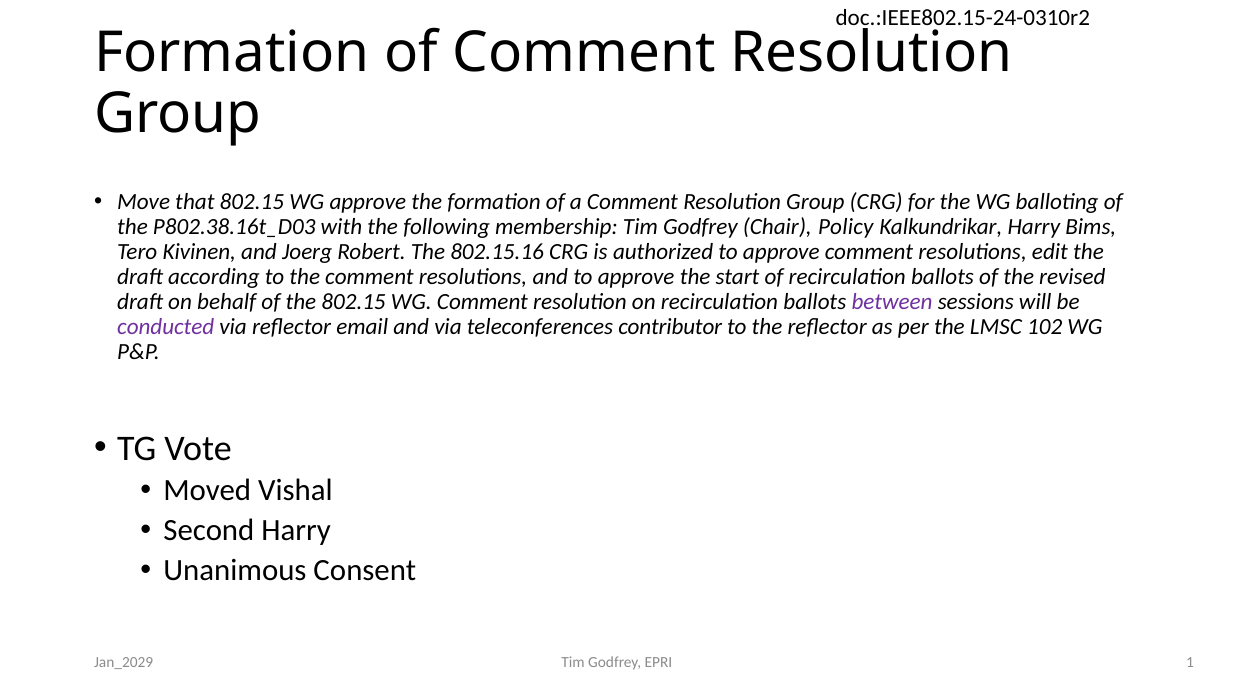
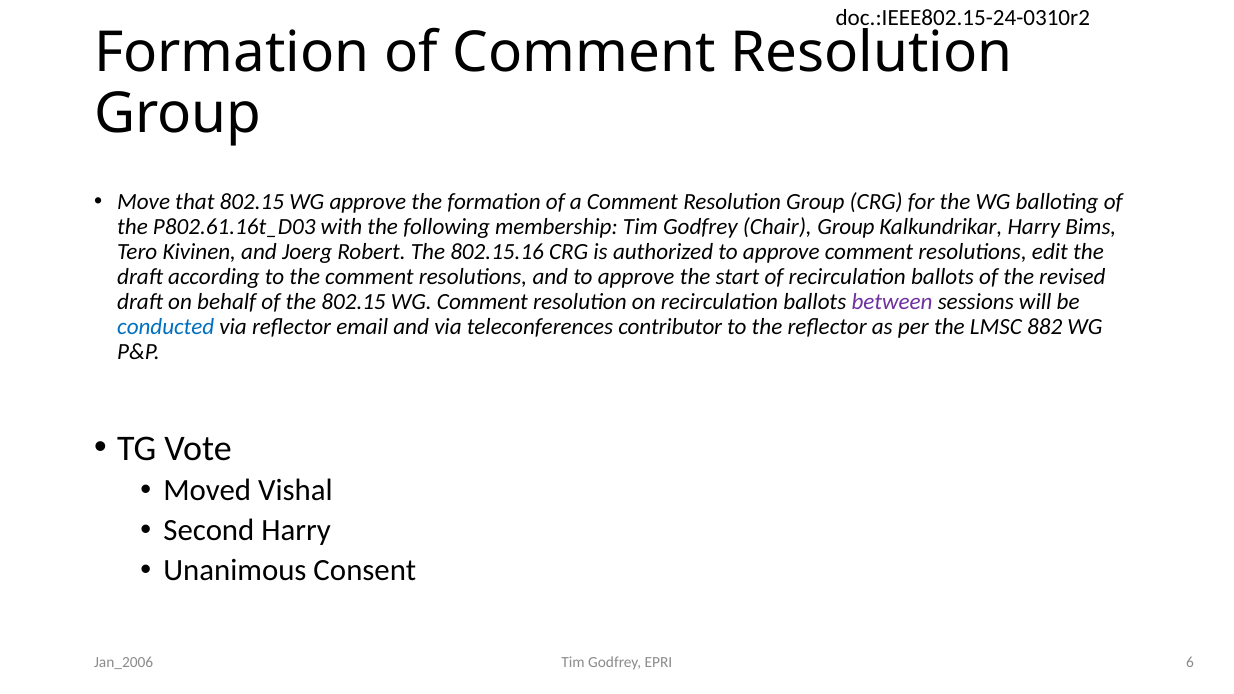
P802.38.16t_D03: P802.38.16t_D03 -> P802.61.16t_D03 (234, 227)
Chair Policy: Policy -> Group (846, 227)
conducted colour: purple -> blue (166, 327)
102: 102 -> 882 (1045, 327)
1: 1 -> 6 (1190, 663)
Jan_2029: Jan_2029 -> Jan_2006 (124, 663)
